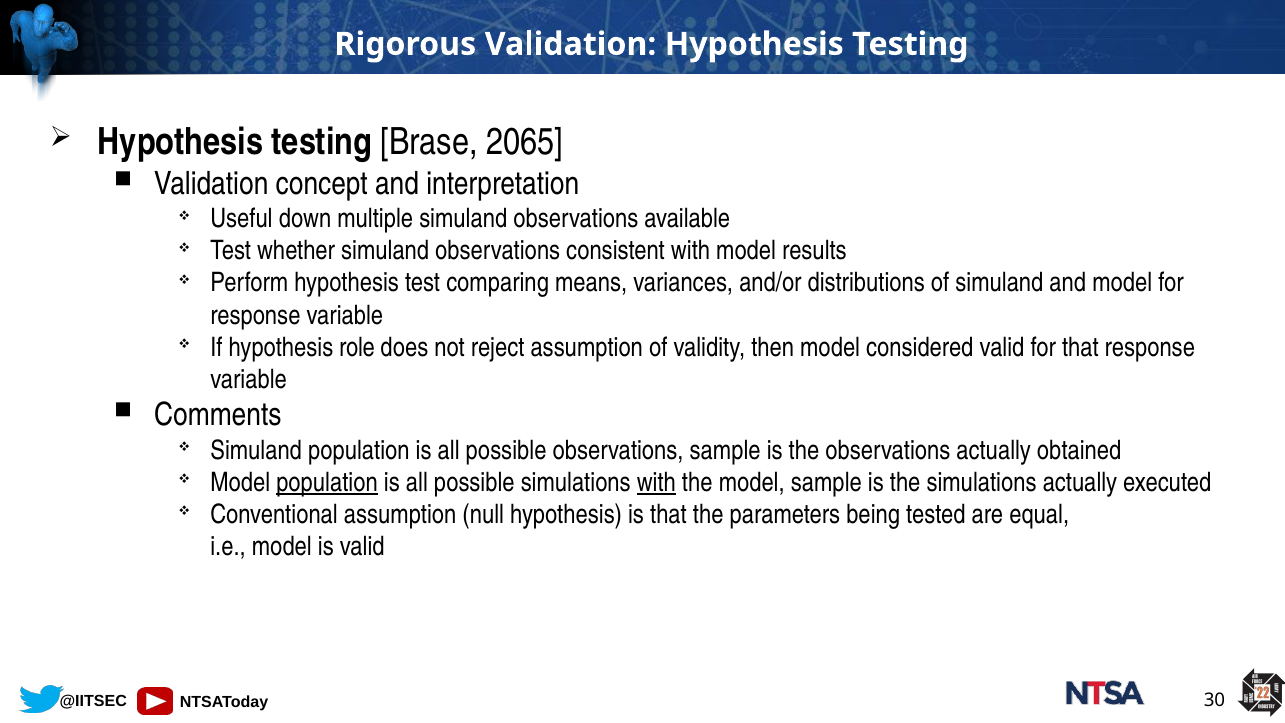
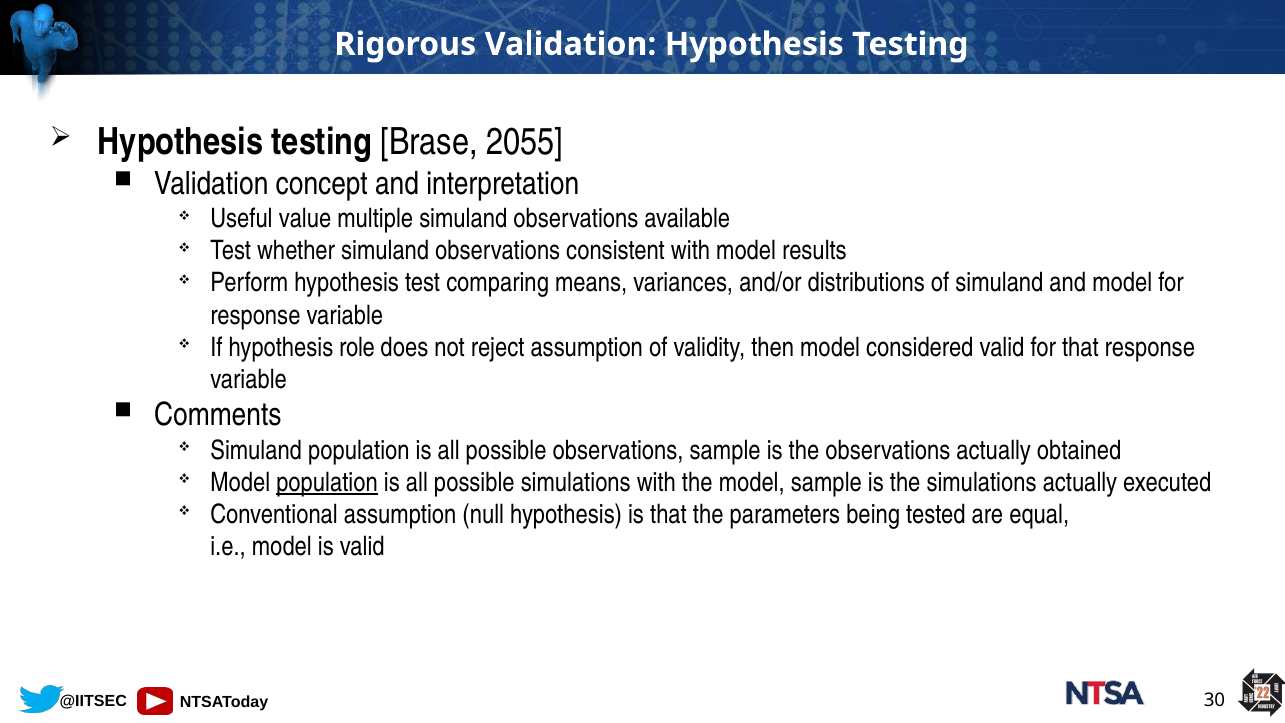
2065: 2065 -> 2055 (525, 142)
down: down -> value (305, 219)
with underline: present -> none (656, 482)
